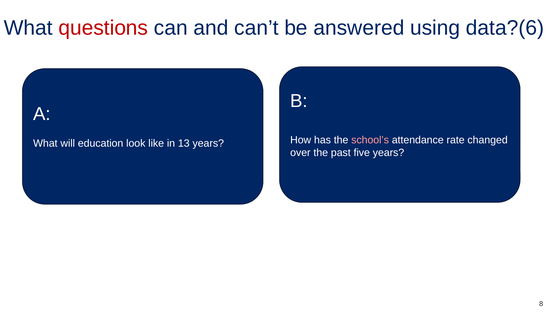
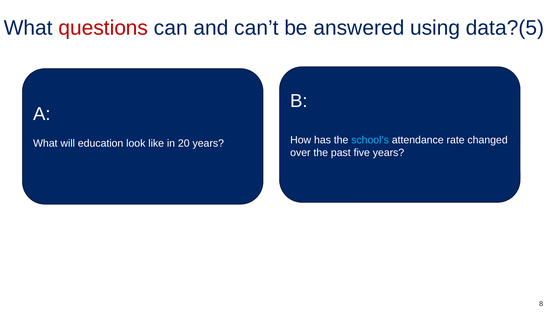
data?(6: data?(6 -> data?(5 (505, 28)
school’s colour: pink -> light blue (370, 140)
13: 13 -> 20 (184, 143)
